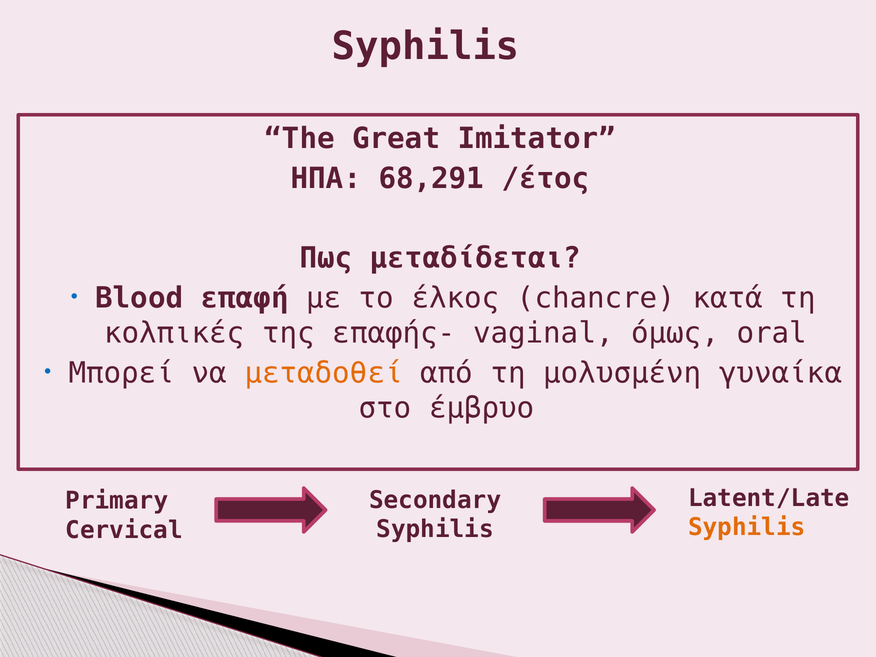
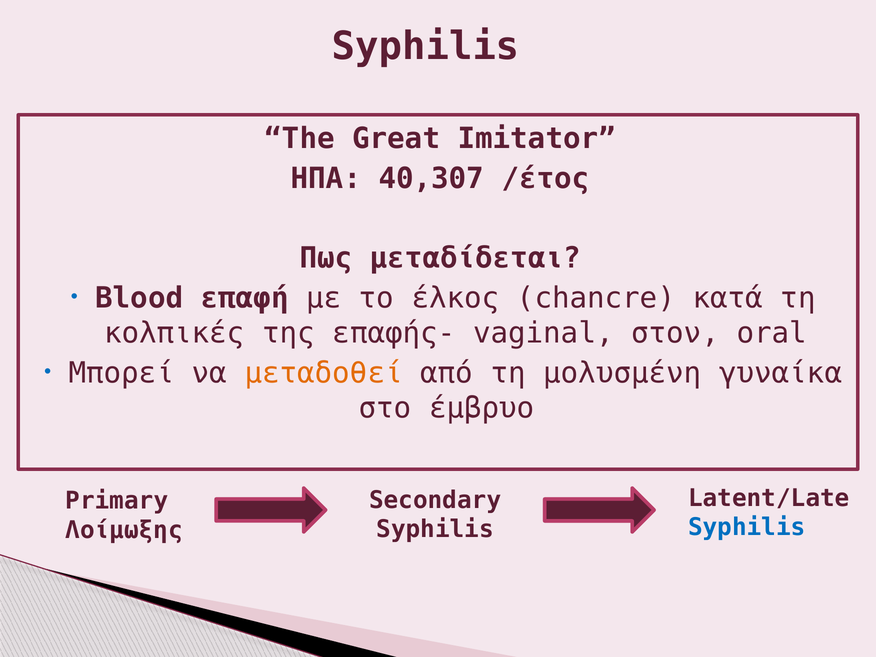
68,291: 68,291 -> 40,307 (431, 178)
όμως: όμως -> στον (675, 333)
Syphilis colour: orange -> blue (747, 527)
Cervical: Cervical -> Λοίμωξης (124, 530)
